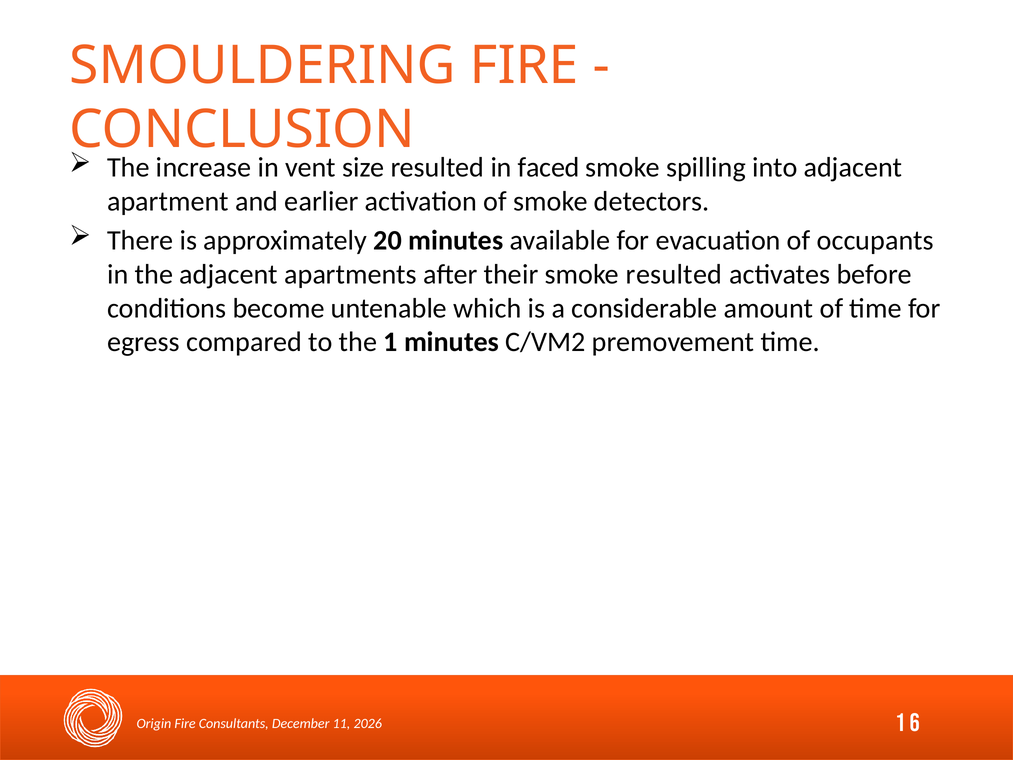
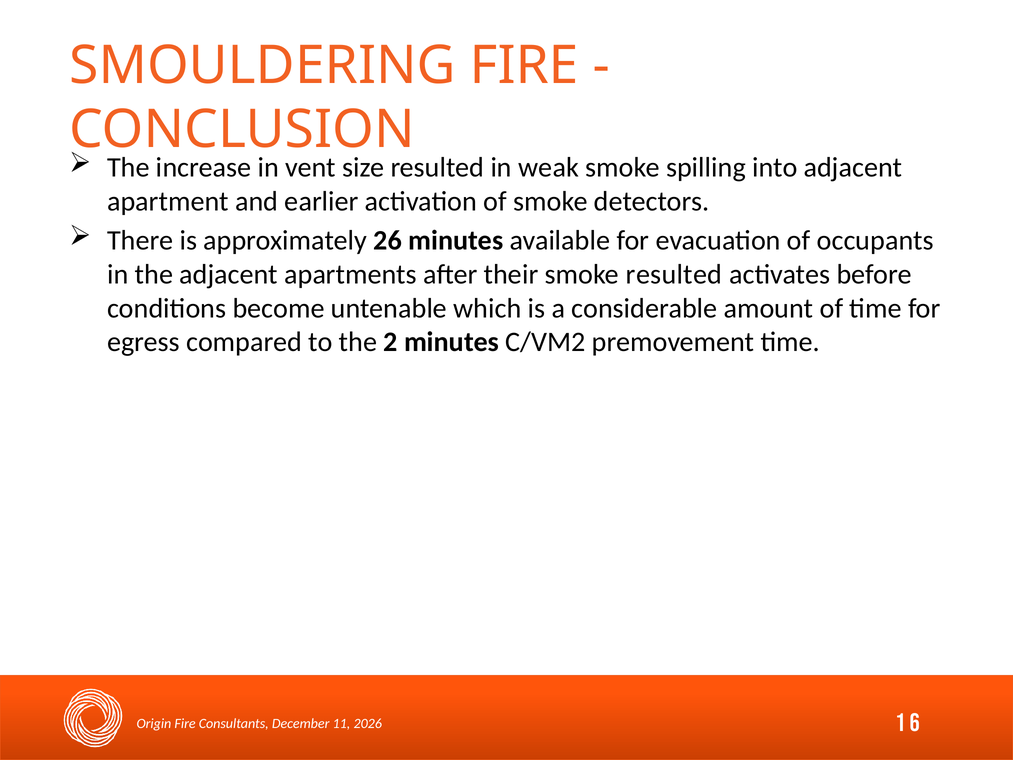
faced: faced -> weak (549, 167)
20: 20 -> 26 (388, 241)
1: 1 -> 2 (391, 342)
